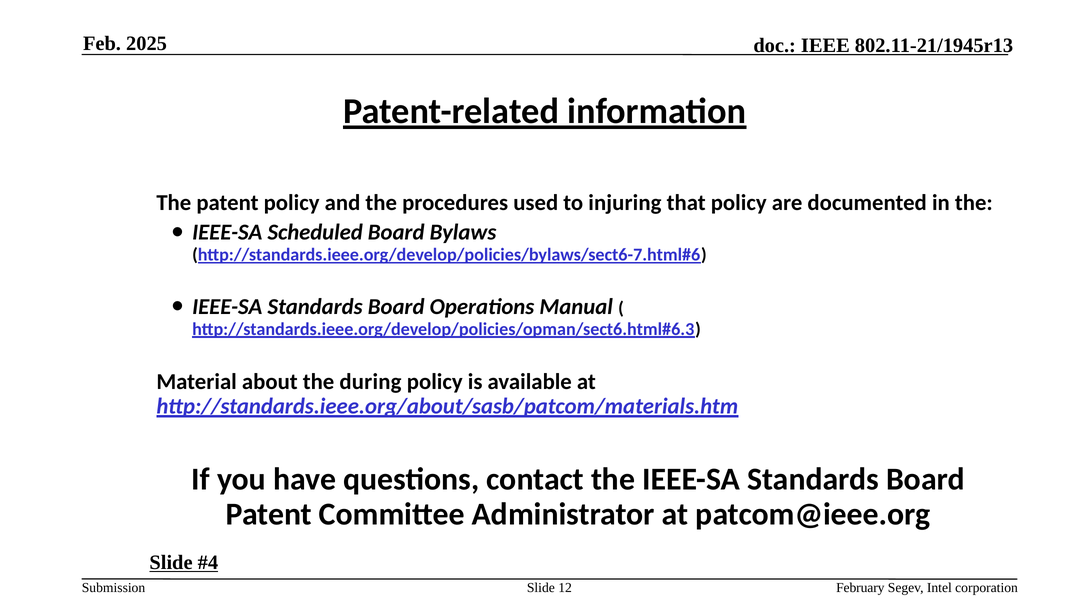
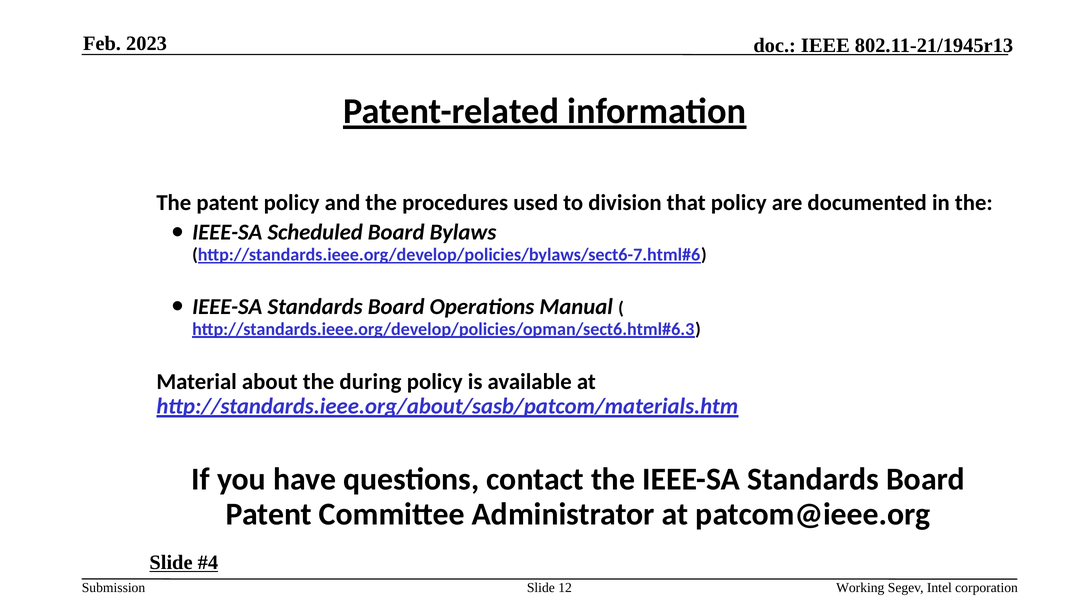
2025: 2025 -> 2023 (147, 43)
injuring: injuring -> division (625, 203)
February: February -> Working (860, 588)
